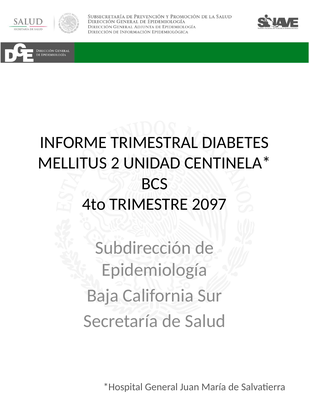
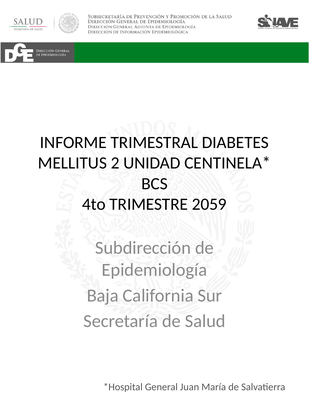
2097: 2097 -> 2059 (209, 204)
